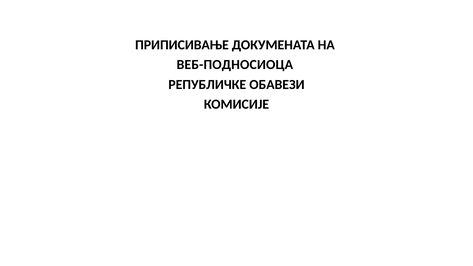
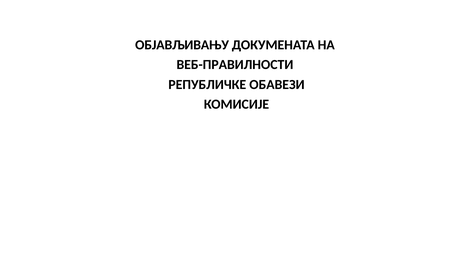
ПРИПИСИВАЊЕ: ПРИПИСИВАЊЕ -> ОБЈАВЉИВАЊУ (182, 45)
ВЕБ-ПОДНОСИОЦА: ВЕБ-ПОДНОСИОЦА -> ВЕБ-ПРАВИЛНОСТИ (235, 65)
